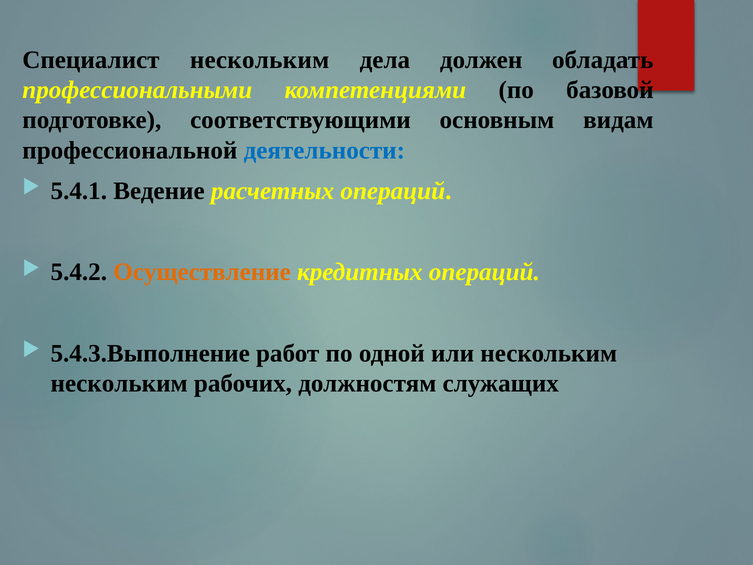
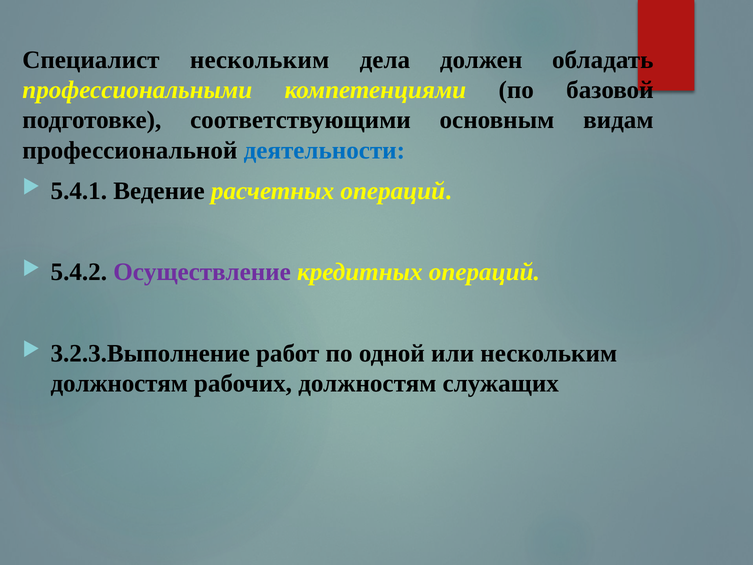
Осуществление colour: orange -> purple (202, 272)
5.4.3.Выполнение: 5.4.3.Выполнение -> 3.2.3.Выполнение (150, 353)
нескольким: нескольким -> должностям (119, 383)
